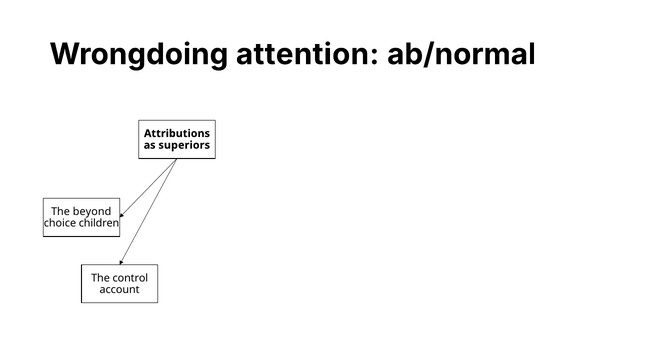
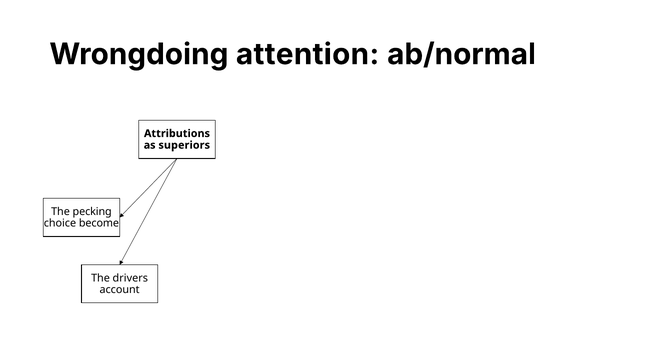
beyond: beyond -> pecking (92, 212)
children: children -> become (99, 223)
control: control -> drivers (130, 278)
